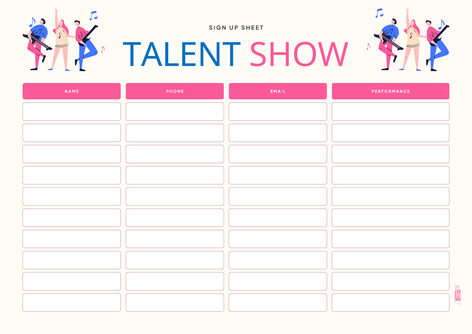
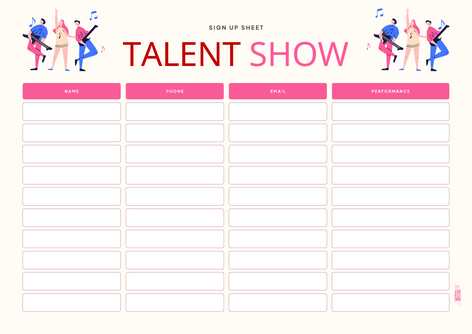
TALENT colour: blue -> red (182, 55)
